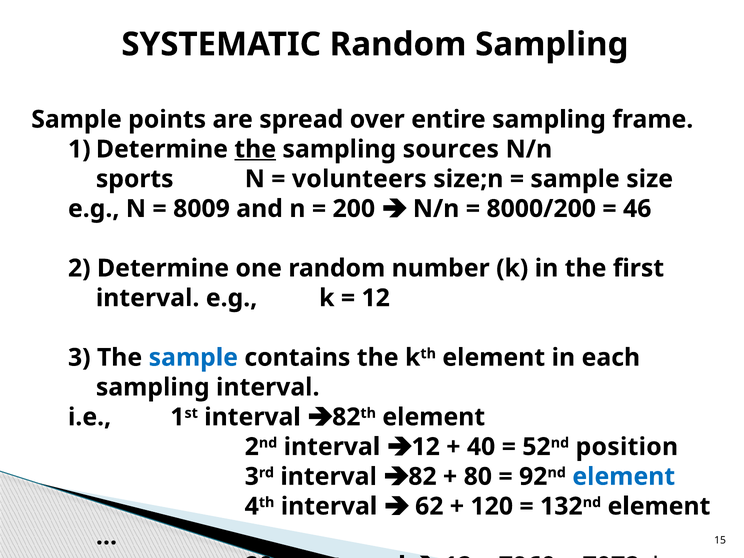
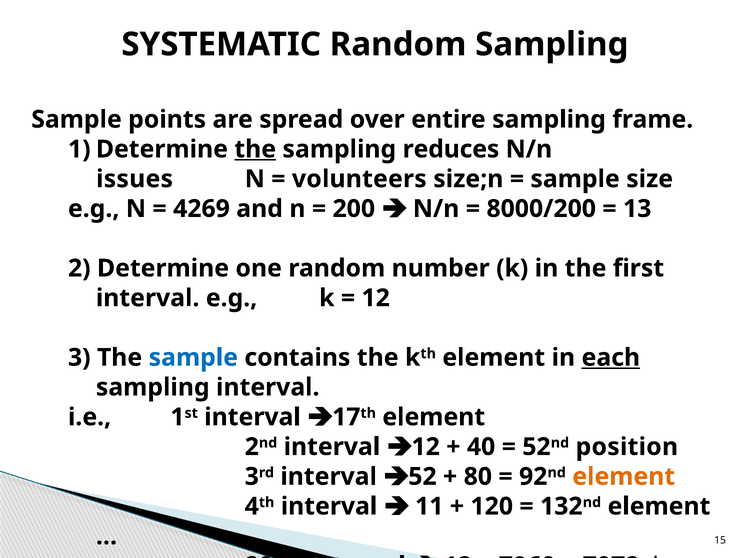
sources: sources -> reduces (451, 149)
sports: sports -> issues (135, 179)
8009: 8009 -> 4269 (201, 209)
46: 46 -> 13 (637, 209)
each underline: none -> present (611, 358)
82: 82 -> 17 (346, 417)
82: 82 -> 52 (422, 477)
element colour: blue -> orange (624, 477)
62: 62 -> 11 (429, 506)
